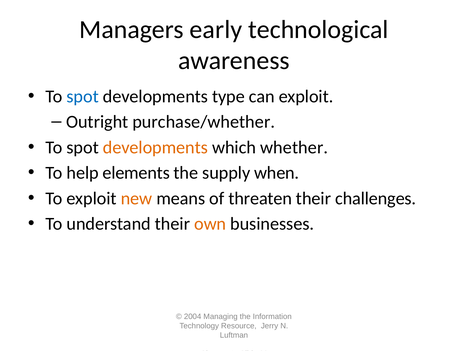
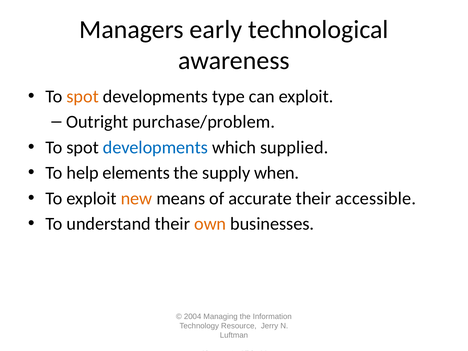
spot colour: blue -> orange (83, 96)
purchase/whether: purchase/whether -> purchase/problem (204, 122)
developments colour: orange -> blue (155, 147)
whether: whether -> supplied (294, 147)
threaten: threaten -> accurate (260, 198)
challenges: challenges -> accessible (376, 198)
